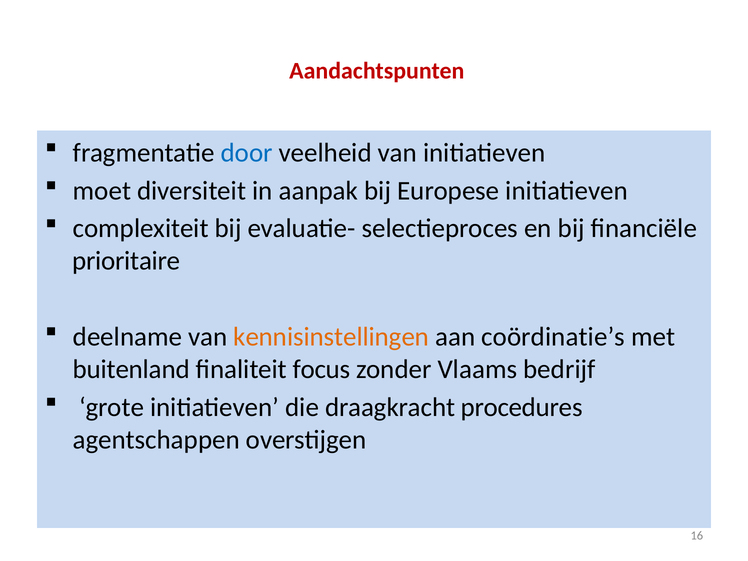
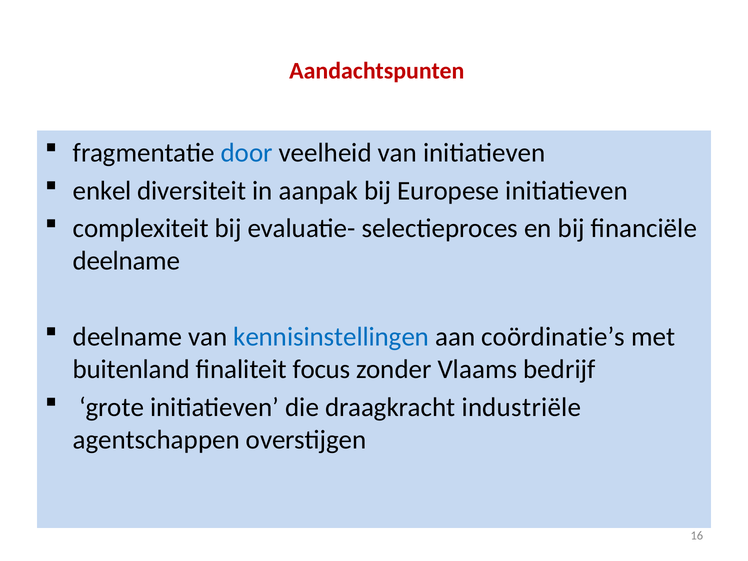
moet: moet -> enkel (102, 191)
prioritaire: prioritaire -> deelname (126, 261)
kennisinstellingen colour: orange -> blue (331, 337)
procedures: procedures -> industriële (521, 407)
